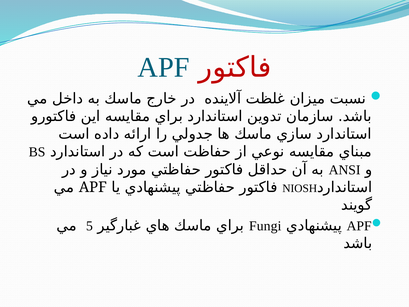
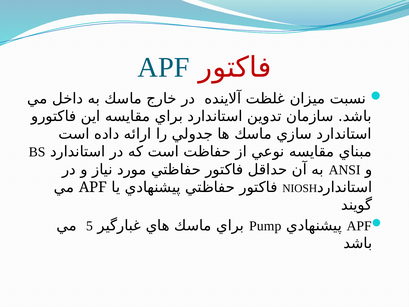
Fungi: Fungi -> Pump (265, 226)
